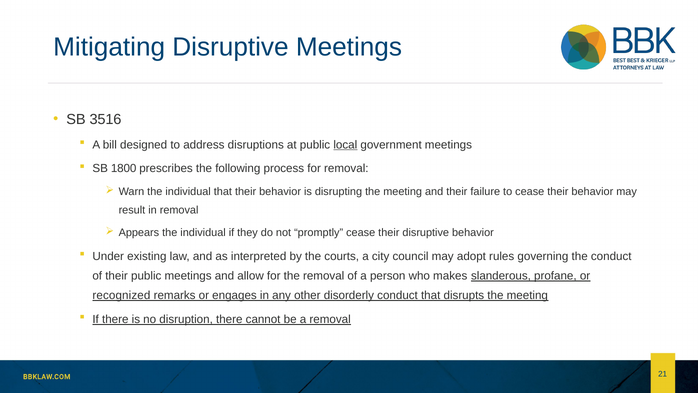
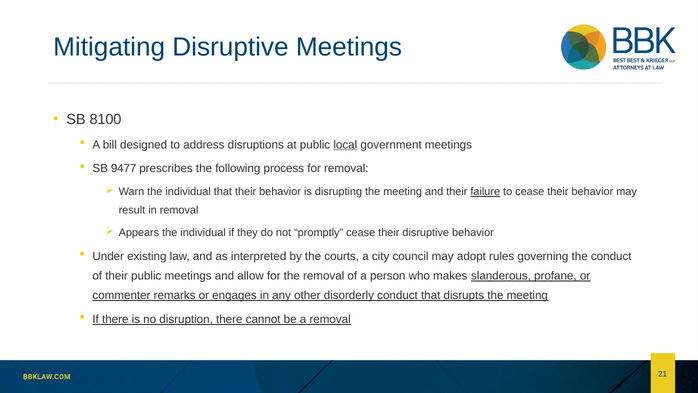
3516: 3516 -> 8100 (105, 119)
1800: 1800 -> 9477 (124, 168)
failure underline: none -> present (485, 192)
recognized: recognized -> commenter (121, 295)
